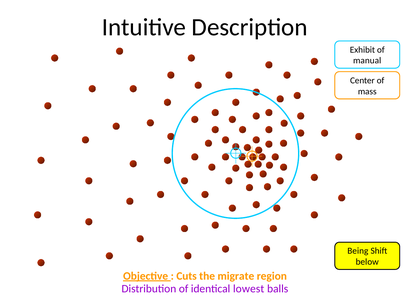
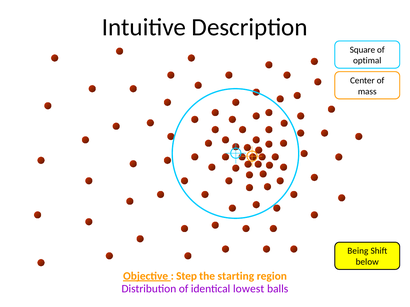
Exhibit: Exhibit -> Square (362, 50)
manual: manual -> optimal (367, 61)
Cuts: Cuts -> Step (187, 276)
migrate: migrate -> starting (236, 276)
